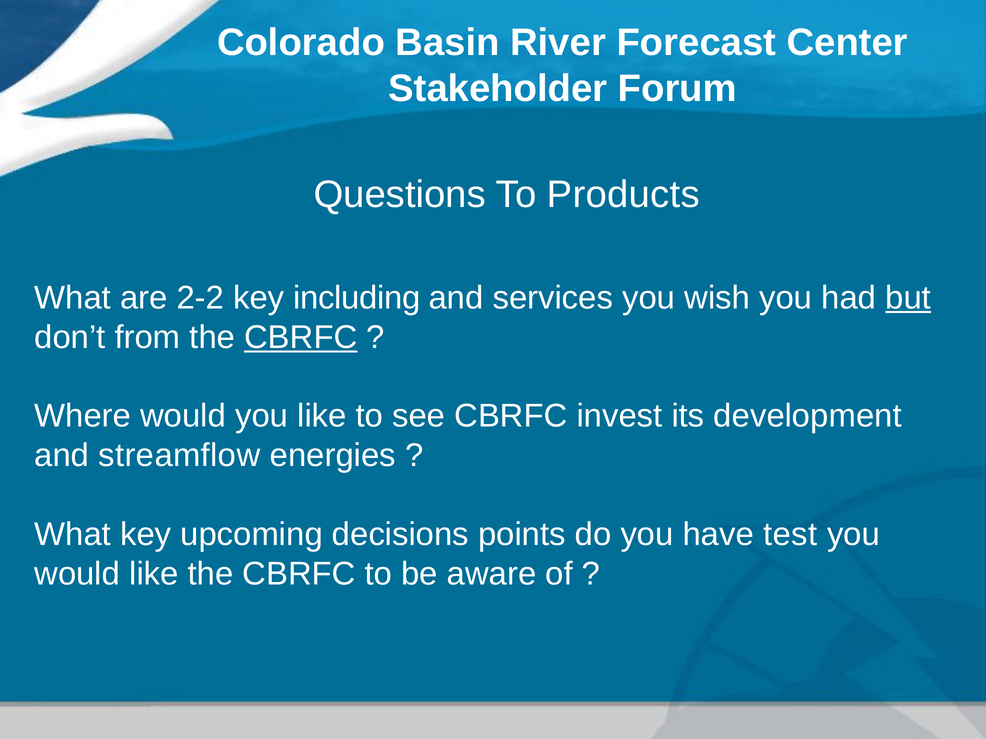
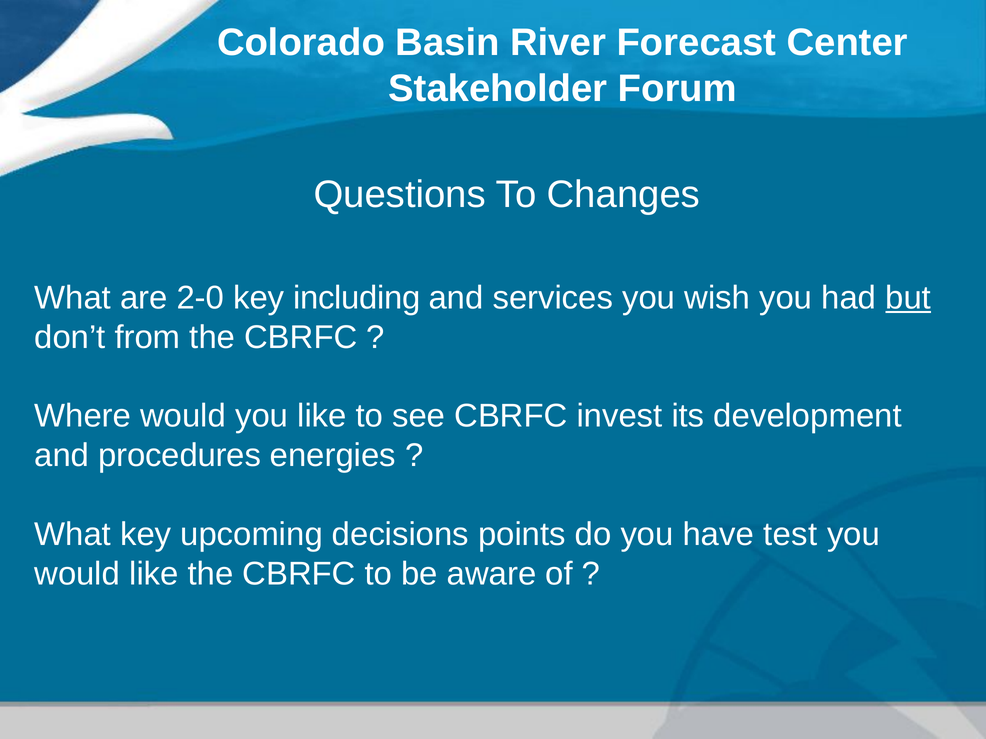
Products: Products -> Changes (623, 195)
2-2: 2-2 -> 2-0 (200, 298)
CBRFC underline: present -> none (301, 337)
streamflow: streamflow -> procedures (180, 456)
